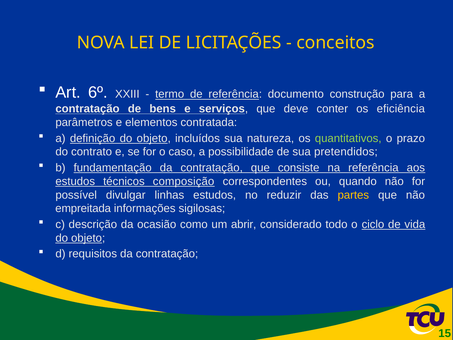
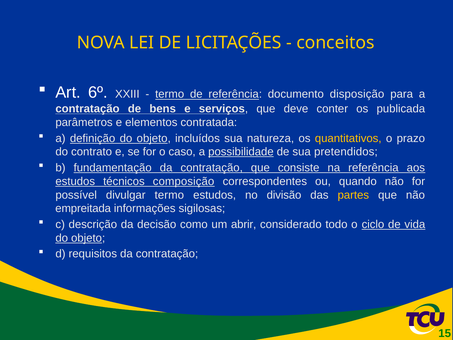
construção: construção -> disposição (357, 94)
eficiência: eficiência -> publicada (401, 109)
quantitativos colour: light green -> yellow (348, 138)
possibilidade underline: none -> present (241, 152)
divulgar linhas: linhas -> termo (169, 195)
reduzir: reduzir -> divisão (284, 195)
ocasião: ocasião -> decisão (157, 224)
